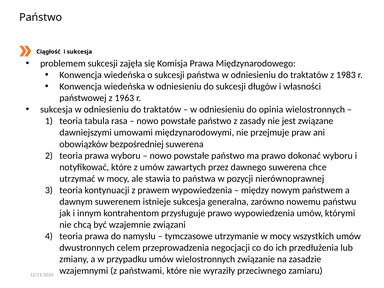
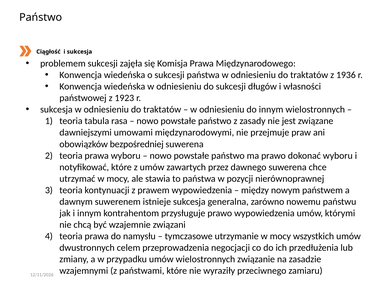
1983: 1983 -> 1936 (346, 75)
1963: 1963 -> 1923 (124, 98)
do opinia: opinia -> innym (271, 110)
